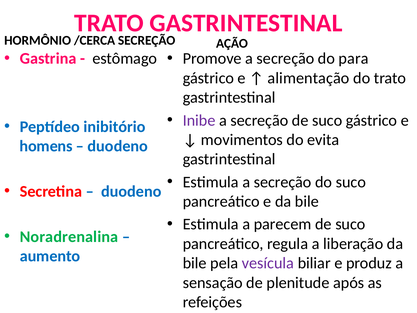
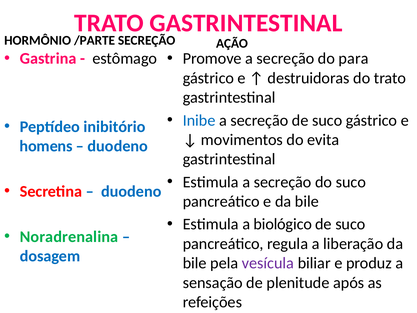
/CERCA: /CERCA -> /PARTE (95, 40)
alimentação: alimentação -> destruidoras (309, 78)
Inibe colour: purple -> blue (199, 120)
parecem: parecem -> biológico (283, 224)
aumento: aumento -> dosagem (50, 256)
